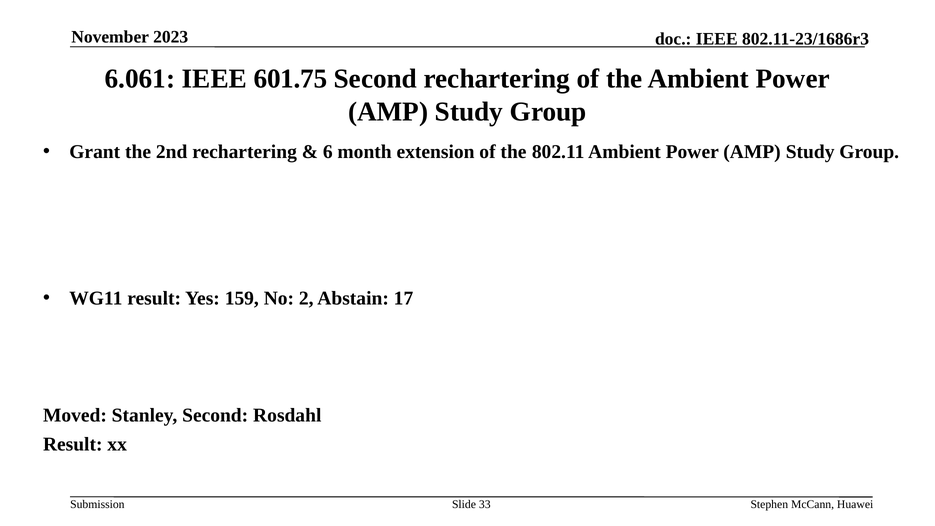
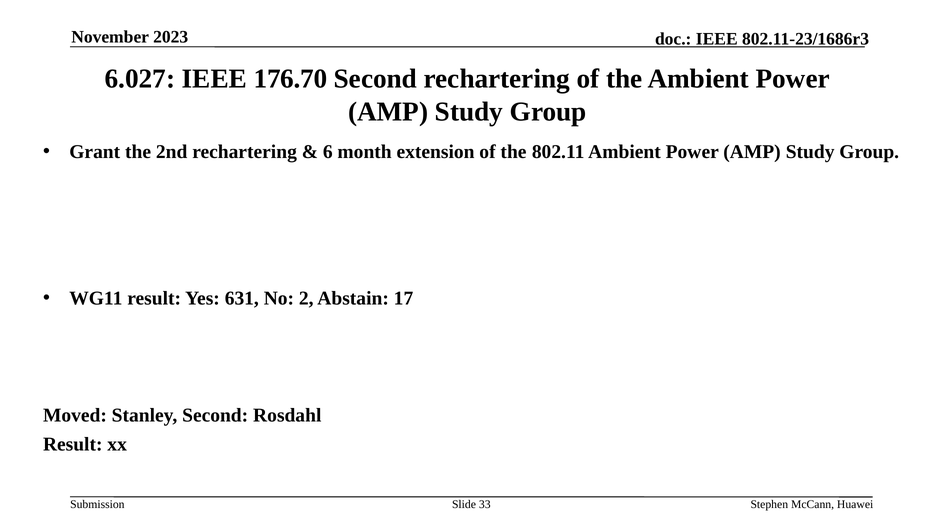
6.061: 6.061 -> 6.027 (140, 79)
601.75: 601.75 -> 176.70 (291, 79)
159: 159 -> 631 (242, 298)
